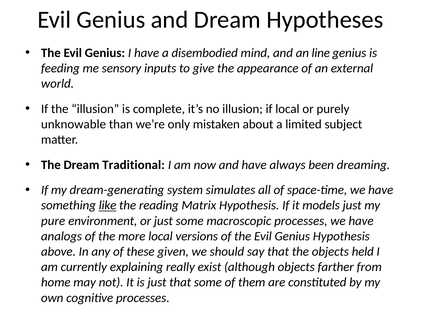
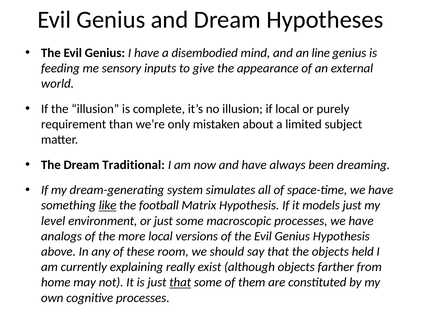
unknowable: unknowable -> requirement (74, 125)
reading: reading -> football (159, 206)
pure: pure -> level (53, 221)
given: given -> room (173, 252)
that underline: none -> present (180, 283)
